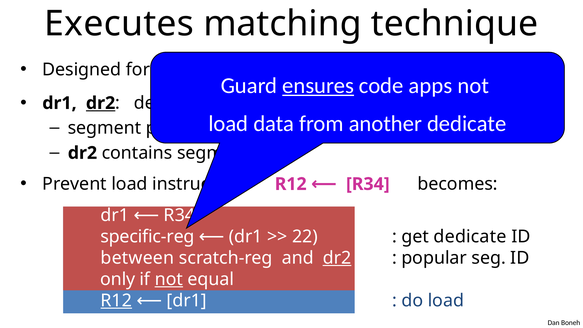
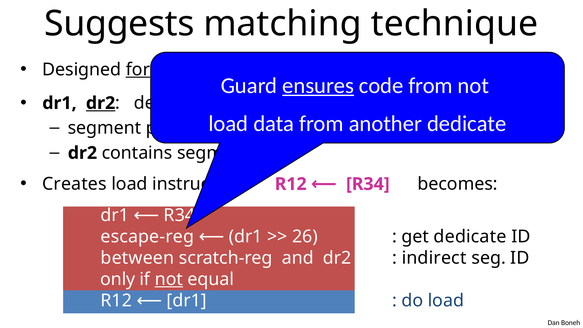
Executes: Executes -> Suggests (119, 24)
for underline: none -> present (138, 69)
code apps: apps -> from (431, 86)
Prevent: Prevent -> Creates (74, 184)
specific-reg: specific-reg -> escape-reg (147, 236)
22: 22 -> 26 (305, 236)
dr2 underline: present -> none (337, 258)
popular: popular -> indirect (434, 258)
R12 underline: present -> none (116, 301)
